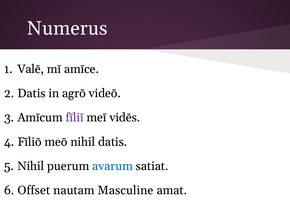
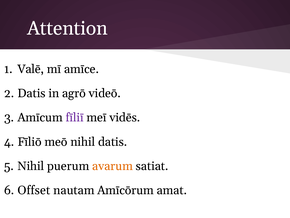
Numerus: Numerus -> Attention (67, 28)
avarum colour: blue -> orange (113, 166)
Masculine: Masculine -> Amīcōrum (126, 190)
